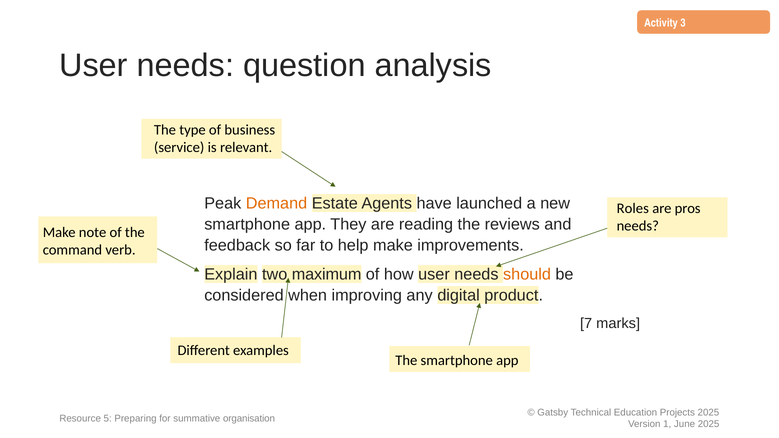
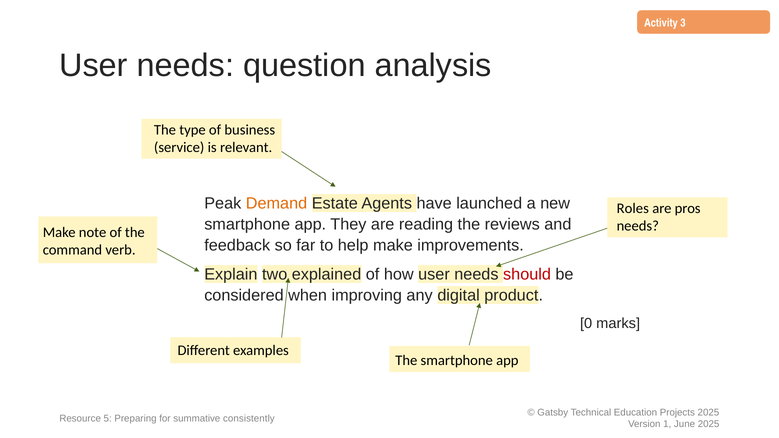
maximum: maximum -> explained (327, 275)
should colour: orange -> red (527, 275)
7: 7 -> 0 (586, 323)
organisation: organisation -> consistently (249, 419)
